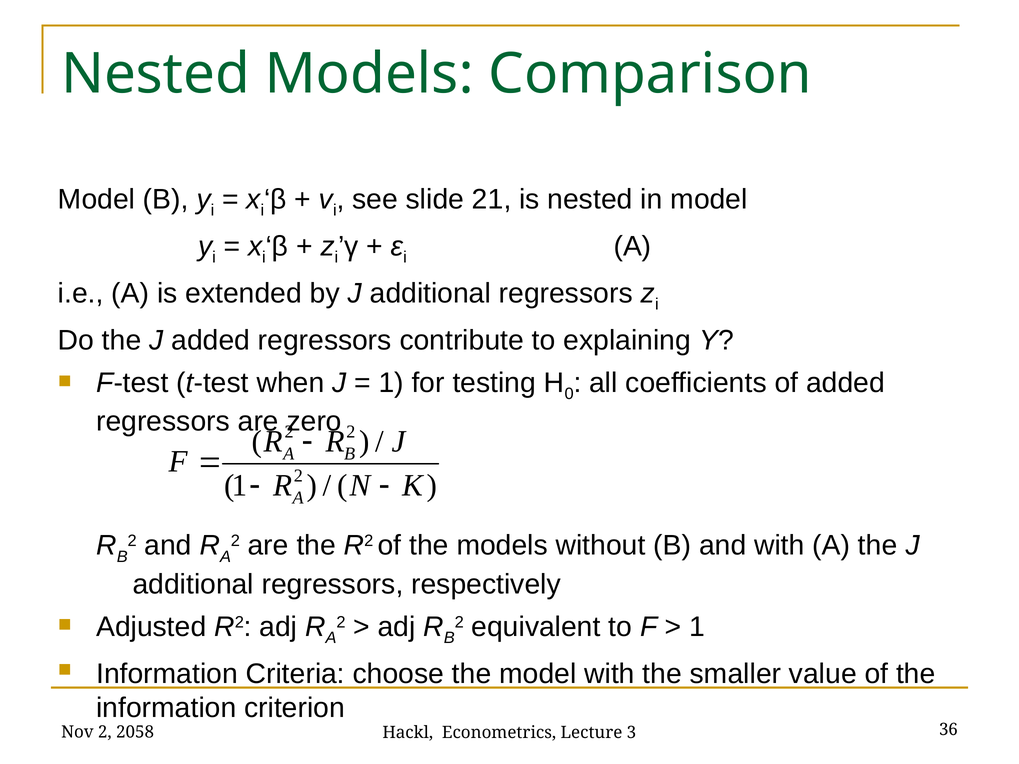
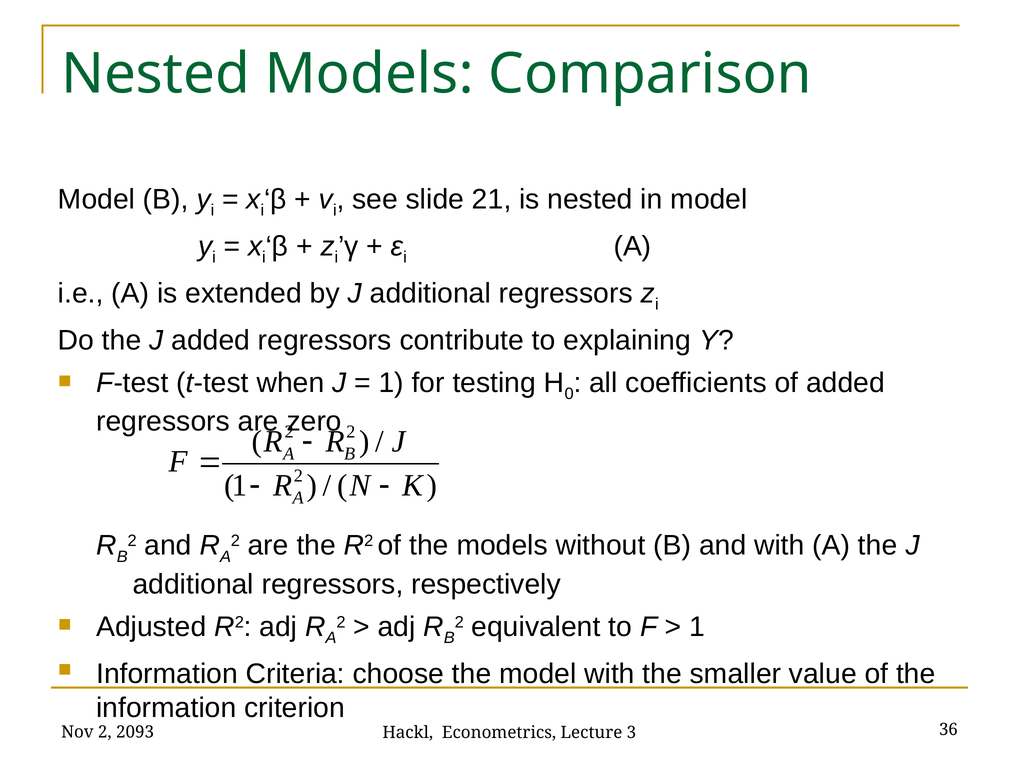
2058: 2058 -> 2093 (135, 733)
